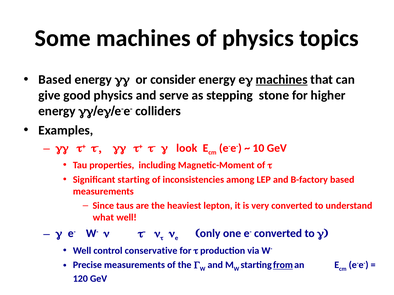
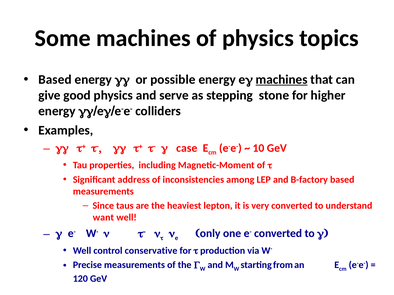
consider: consider -> possible (173, 80)
look: look -> case (187, 148)
Significant starting: starting -> address (134, 180)
what: what -> want (103, 218)
from underline: present -> none (283, 265)
